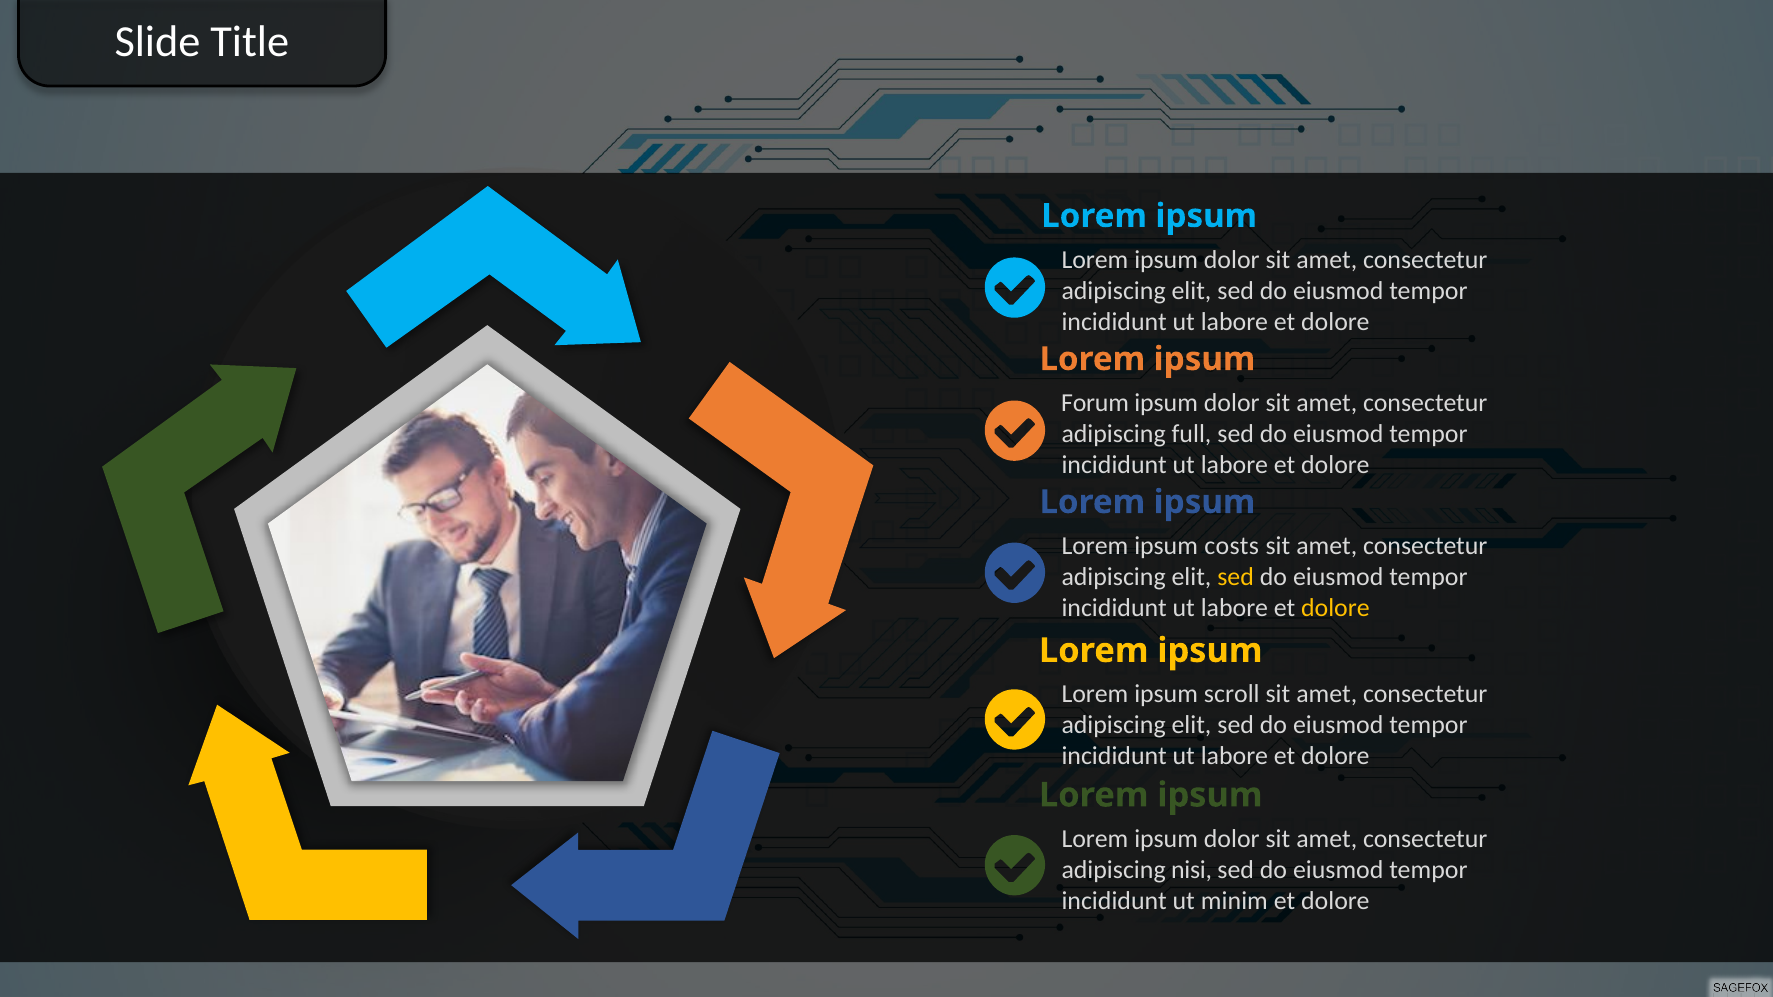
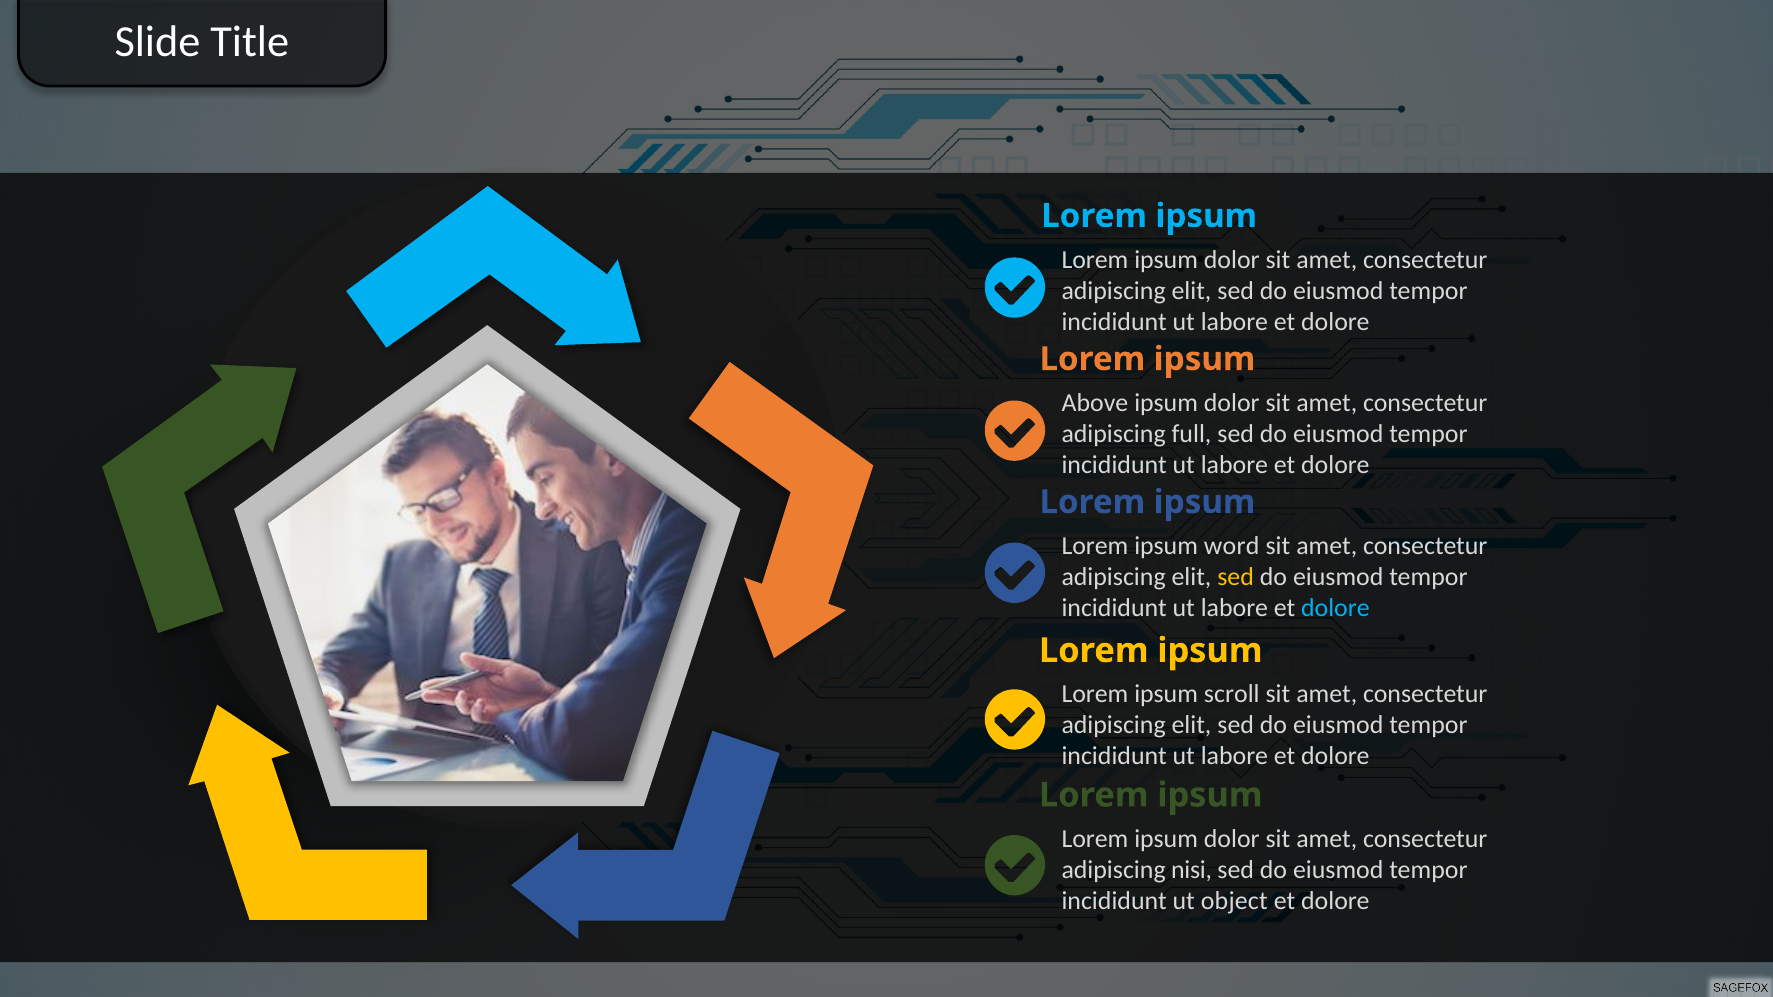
Forum: Forum -> Above (1095, 403)
costs: costs -> word (1232, 546)
dolore colour: yellow -> light blue (1335, 609)
minim: minim -> object (1234, 901)
